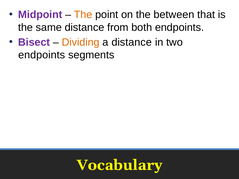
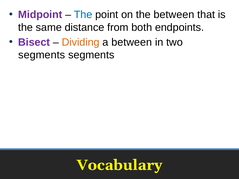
The colour: orange -> blue (83, 15)
a distance: distance -> between (132, 42)
endpoints: endpoints -> segments (42, 55)
